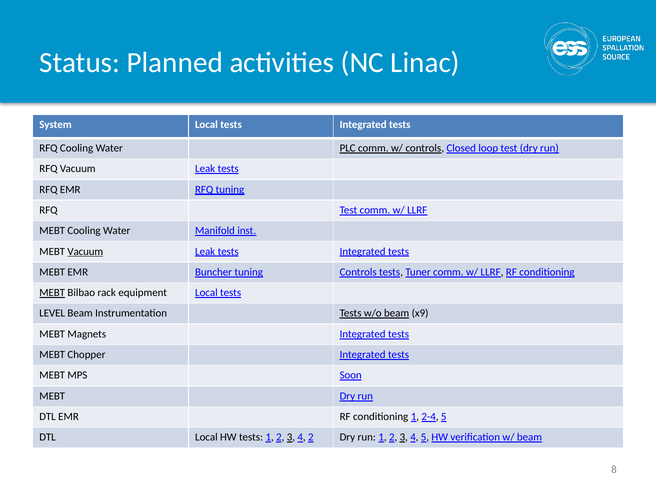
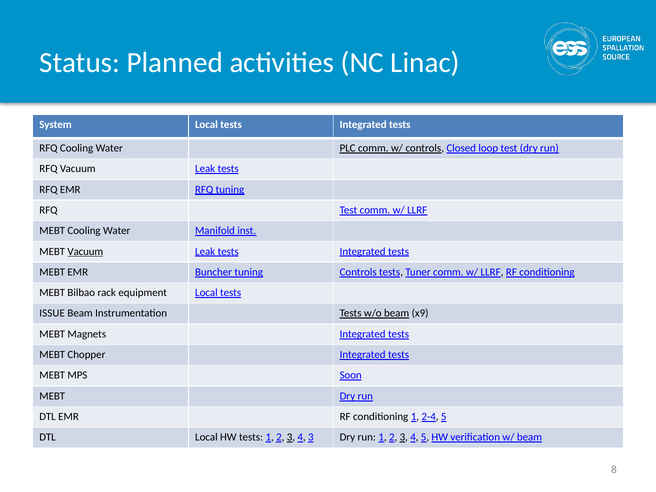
MEBT underline: present -> none (52, 293)
LEVEL: LEVEL -> ISSUE (52, 313)
4 2: 2 -> 3 (311, 437)
